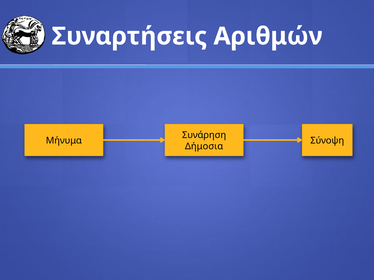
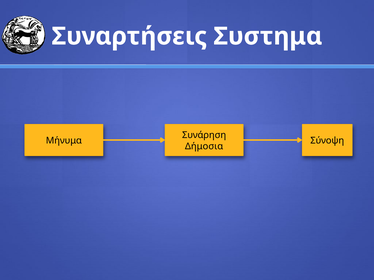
Αριθμών: Αριθμών -> Συστημα (268, 36)
